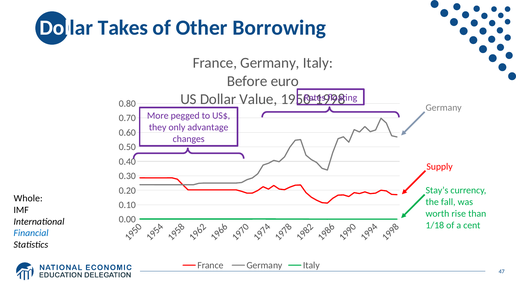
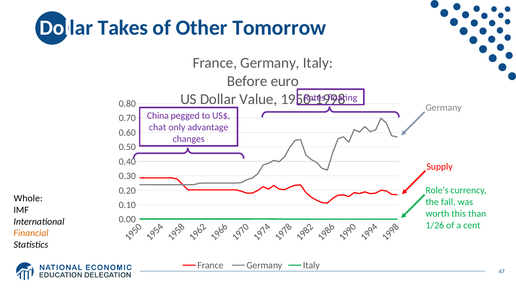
Borrowing: Borrowing -> Tomorrow (279, 28)
More: More -> China (158, 116)
they: they -> chat (158, 127)
Stay’s: Stay’s -> Role’s (437, 191)
rise: rise -> this (459, 214)
1/18: 1/18 -> 1/26 (435, 225)
Financial colour: blue -> orange (31, 233)
